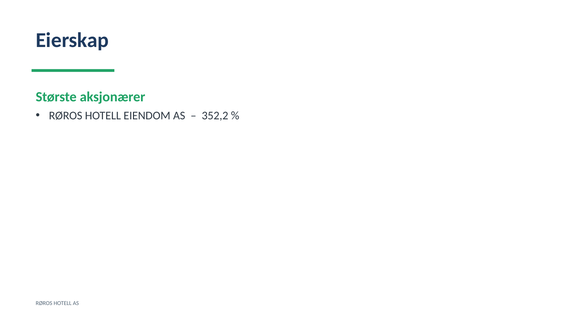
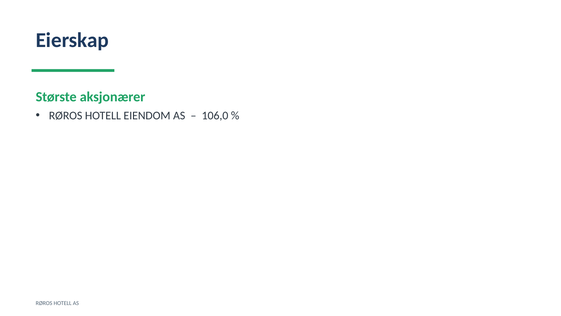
352,2: 352,2 -> 106,0 (215, 115)
